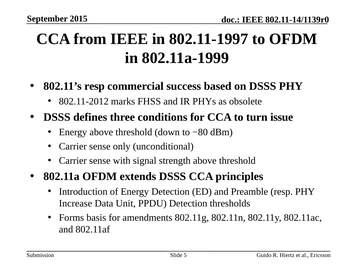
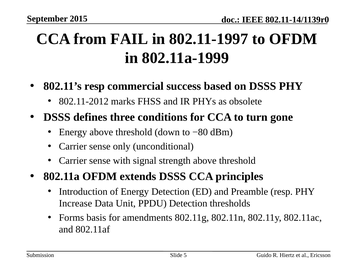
from IEEE: IEEE -> FAIL (129, 39)
issue: issue -> gone (282, 117)
